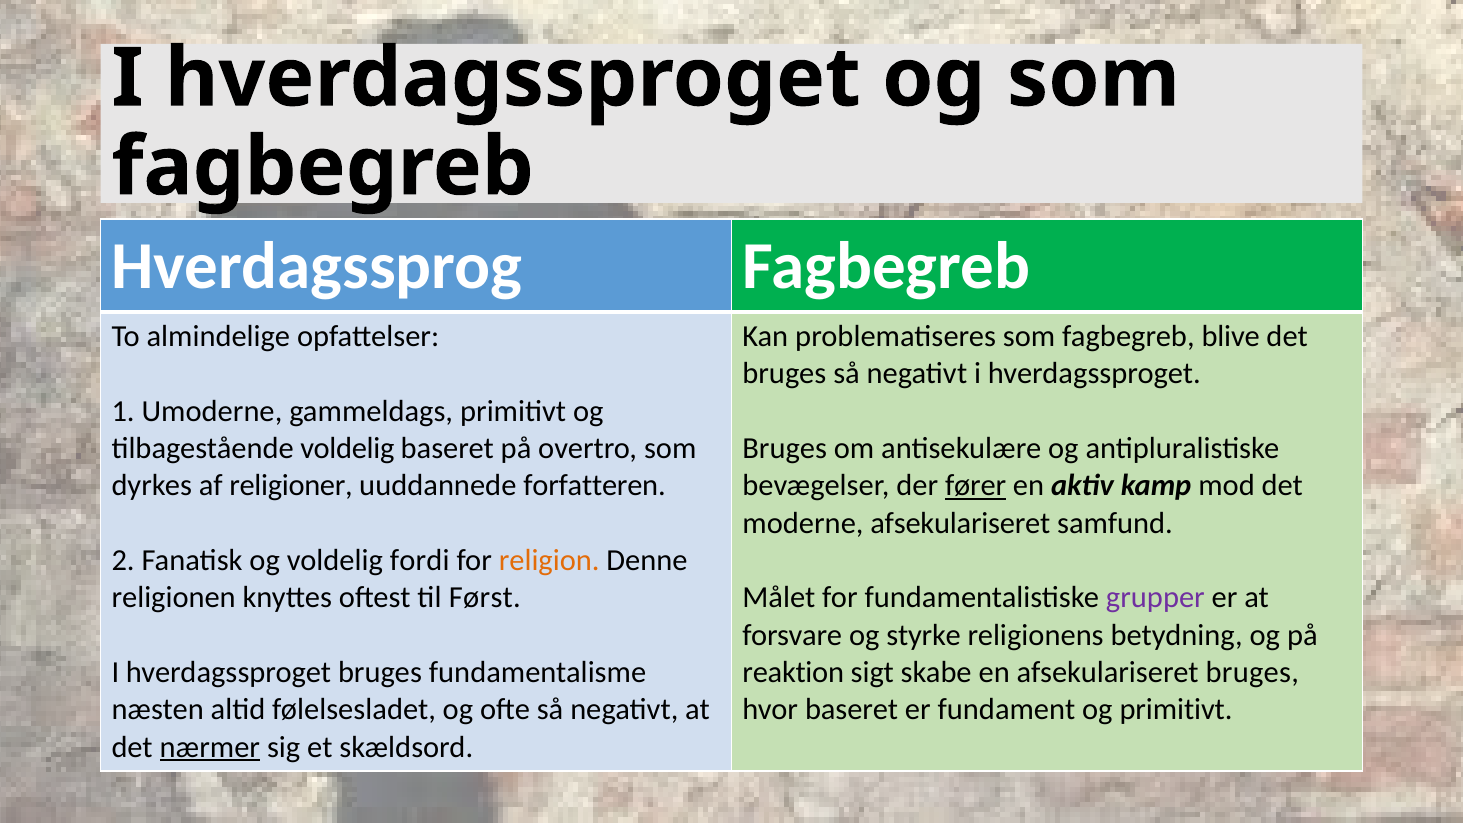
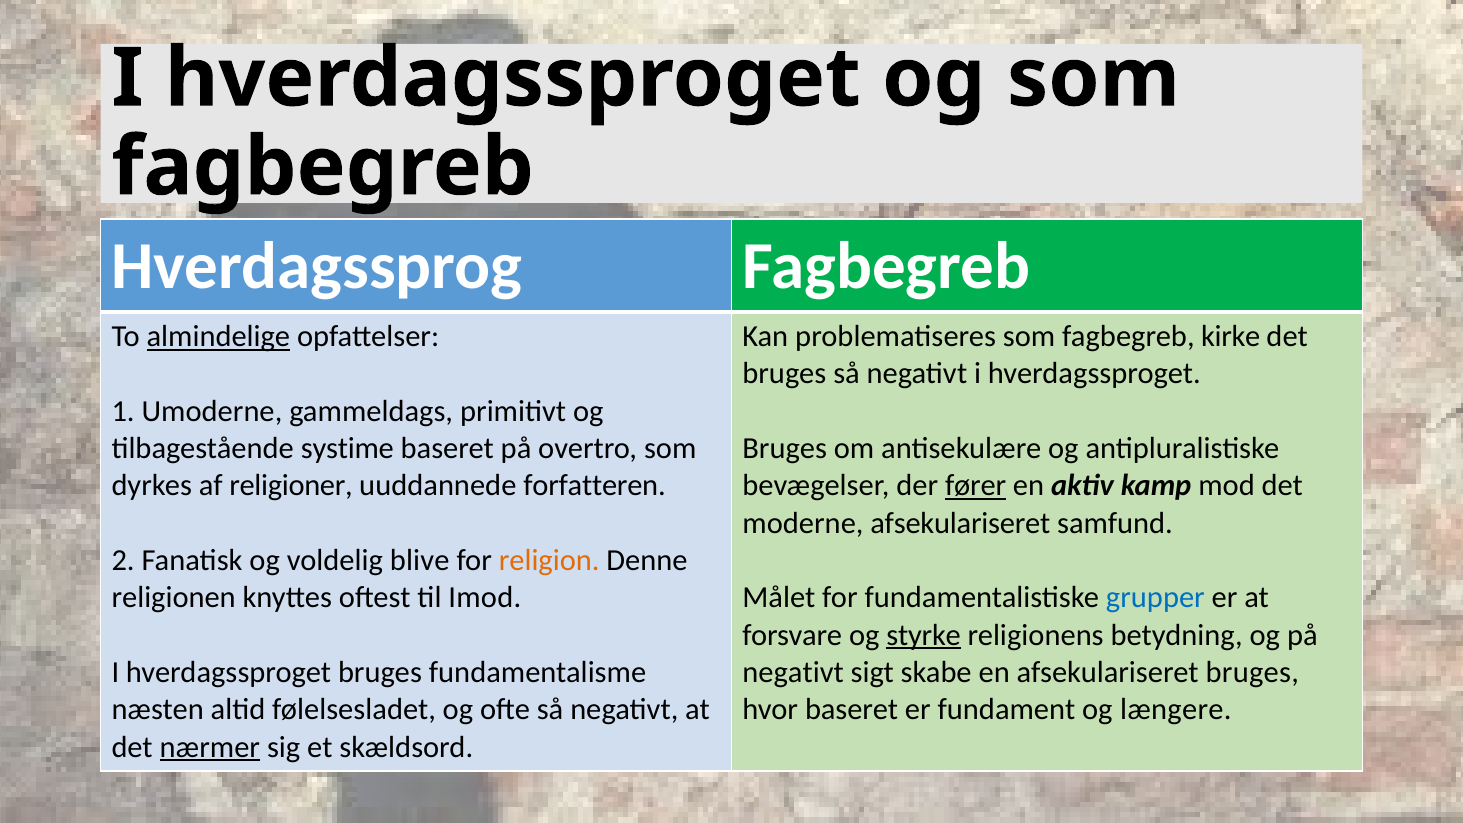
almindelige underline: none -> present (218, 337)
blive: blive -> kirke (1231, 337)
tilbagestående voldelig: voldelig -> systime (347, 448)
fordi: fordi -> blive (420, 560)
Først: Først -> Imod (485, 598)
grupper colour: purple -> blue (1155, 598)
styrke underline: none -> present (924, 635)
reaktion: reaktion -> negativt (793, 672)
og primitivt: primitivt -> længere (1176, 710)
